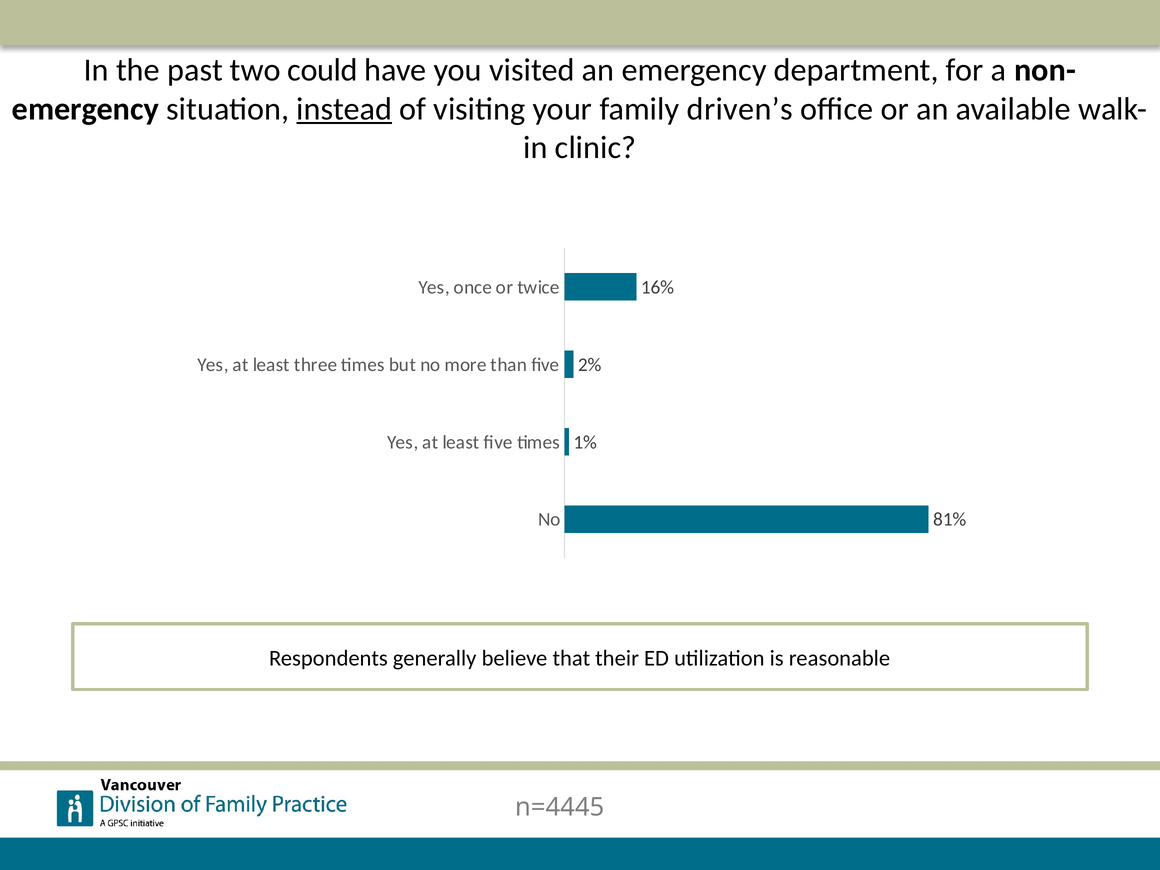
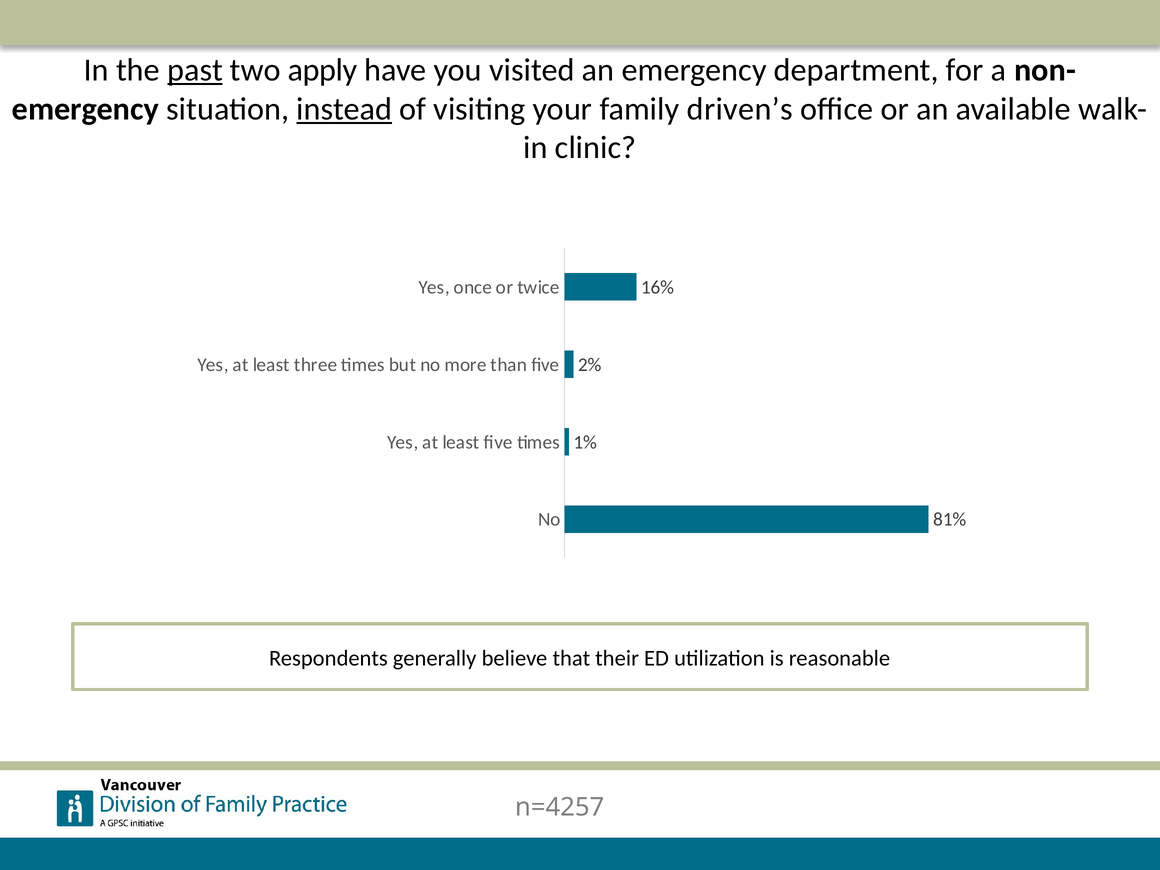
past underline: none -> present (195, 70)
could: could -> apply (323, 70)
n=4445: n=4445 -> n=4257 (560, 807)
